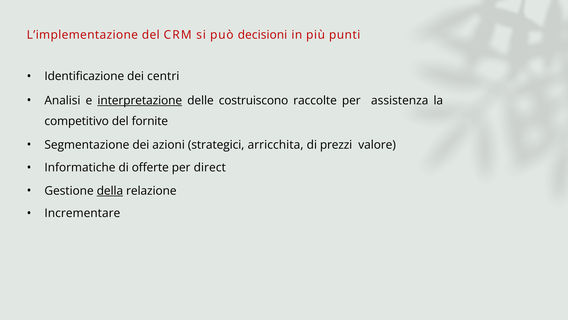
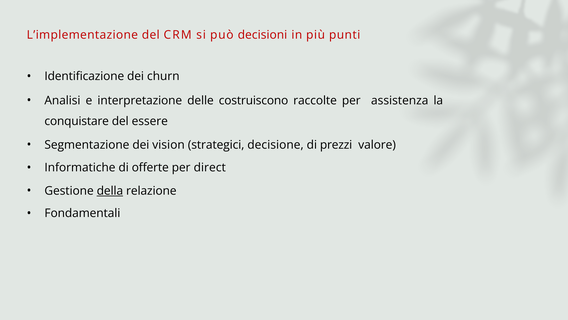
centri: centri -> churn (163, 76)
interpretazione underline: present -> none (140, 100)
competitivo: competitivo -> conquistare (77, 121)
fornite: fornite -> essere (150, 121)
azioni: azioni -> vision (169, 145)
arricchita: arricchita -> decisione (276, 145)
Incrementare: Incrementare -> Fondamentali (82, 213)
